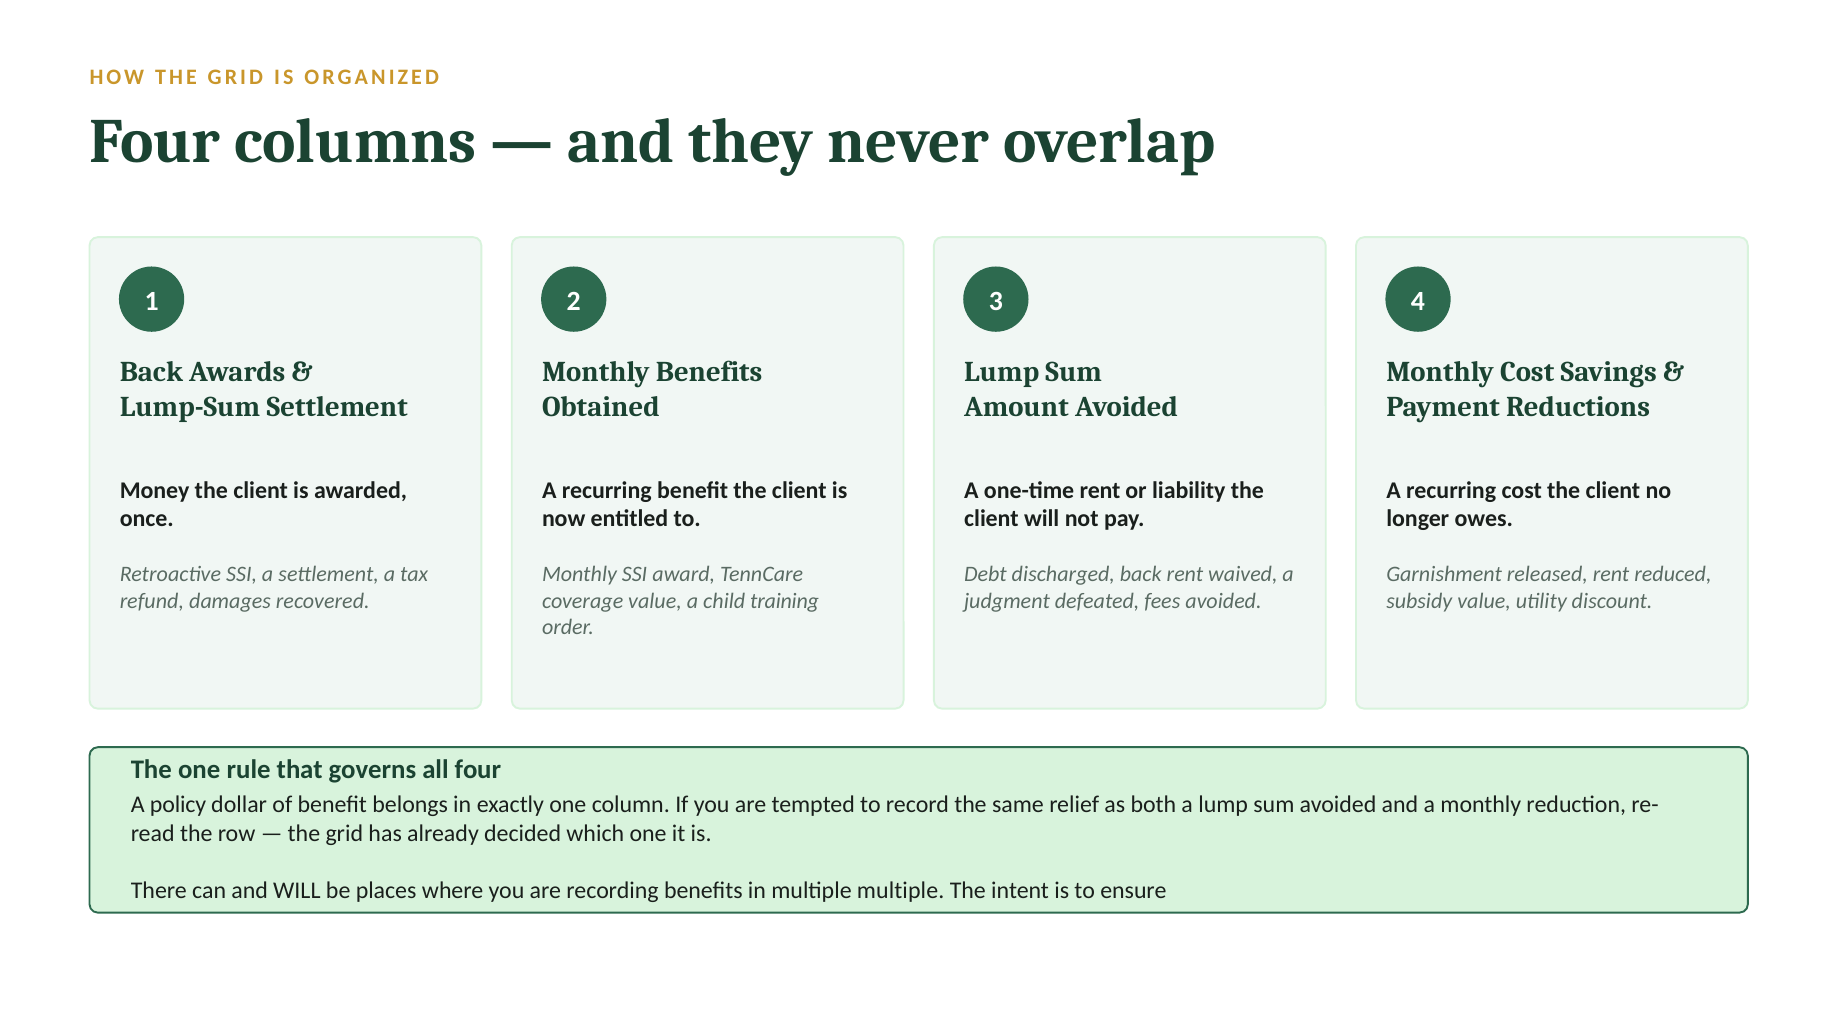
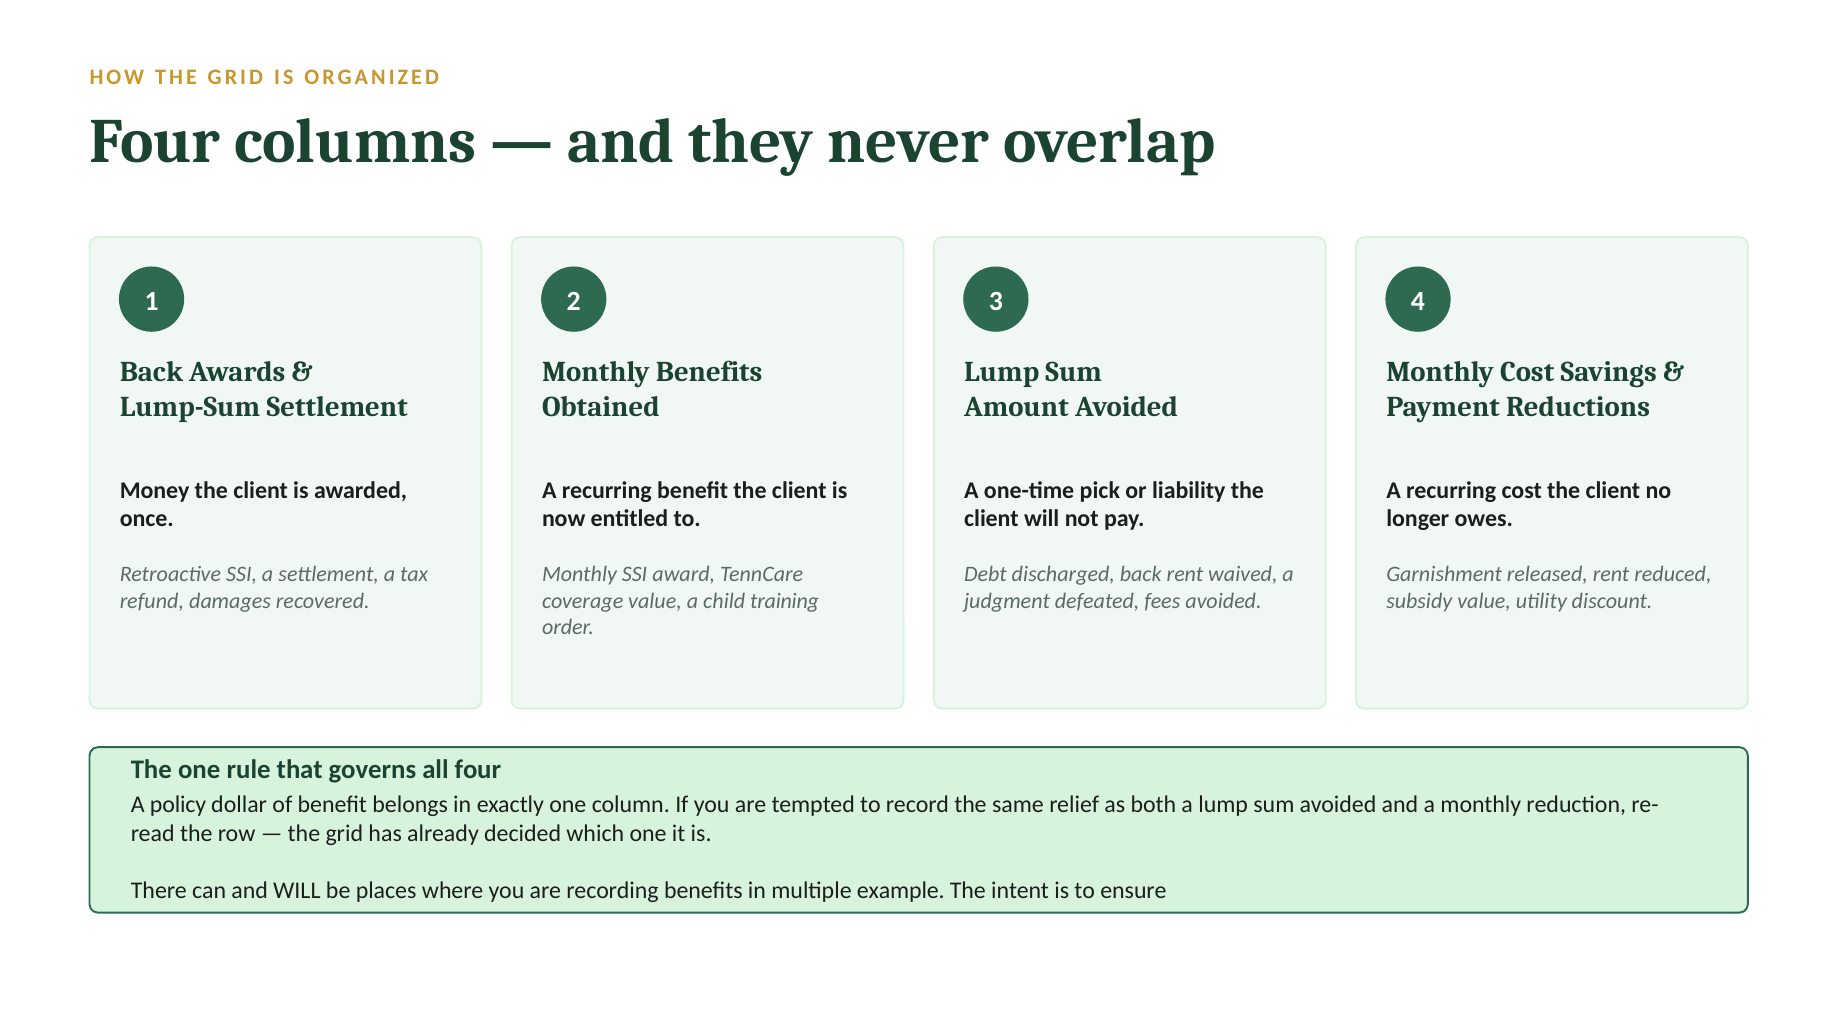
one-time rent: rent -> pick (1100, 490)
multiple multiple: multiple -> example (901, 891)
